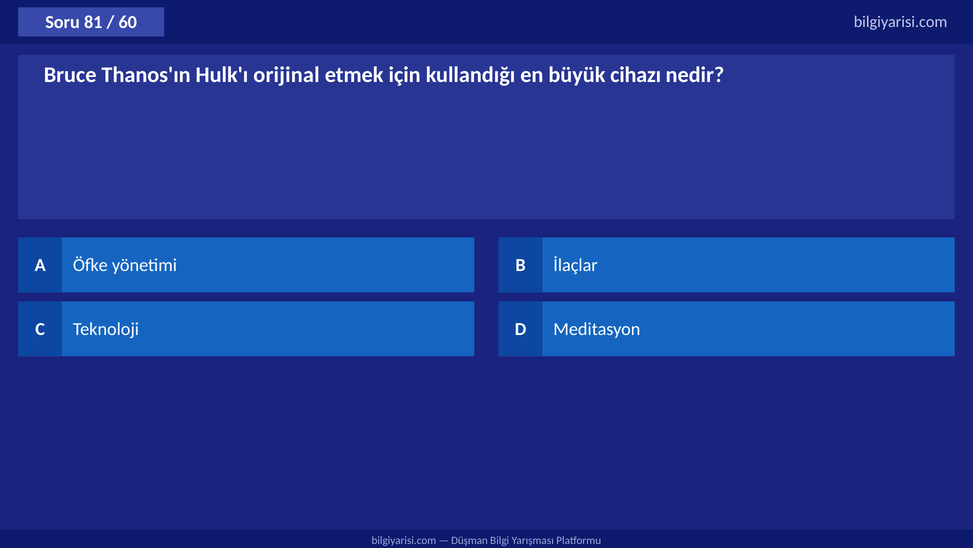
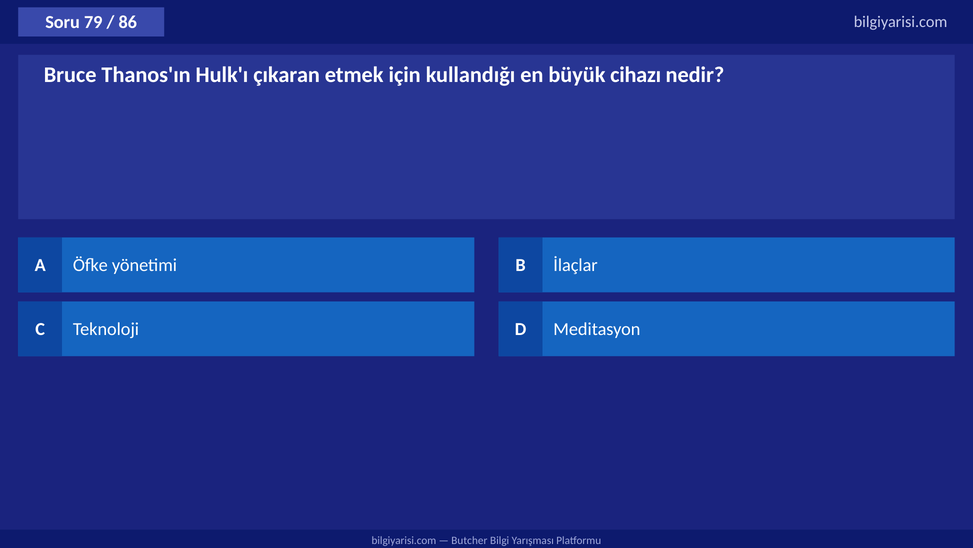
81: 81 -> 79 (93, 22)
60: 60 -> 86 (128, 22)
orijinal: orijinal -> çıkaran (287, 75)
Düşman: Düşman -> Butcher (469, 540)
